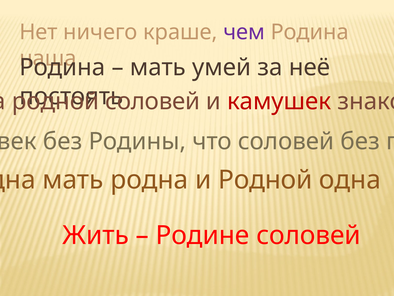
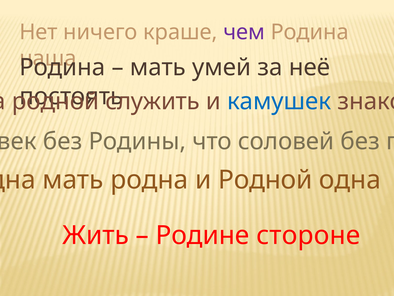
соловей: соловей -> служить (153, 101)
камушек colour: red -> blue (279, 101)
Родине соловей: соловей -> стороне (308, 235)
